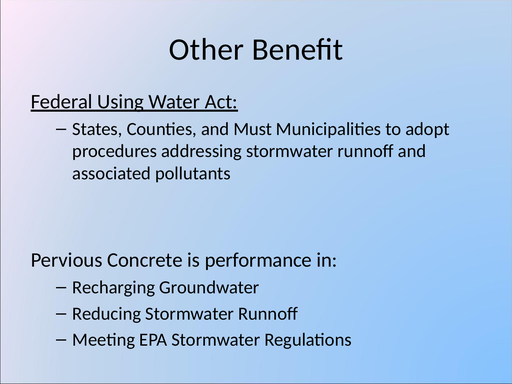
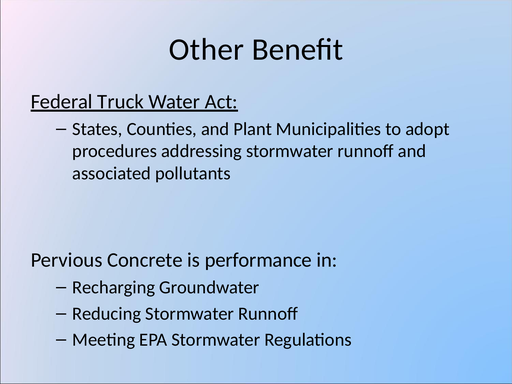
Using: Using -> Truck (121, 102)
Must: Must -> Plant (253, 129)
